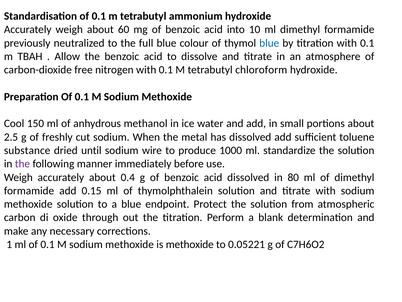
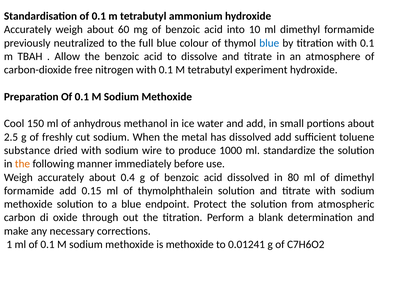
chloroform: chloroform -> experiment (261, 70)
dried until: until -> with (91, 150)
the colour: purple -> orange (22, 164)
0.05221: 0.05221 -> 0.01241 (247, 244)
